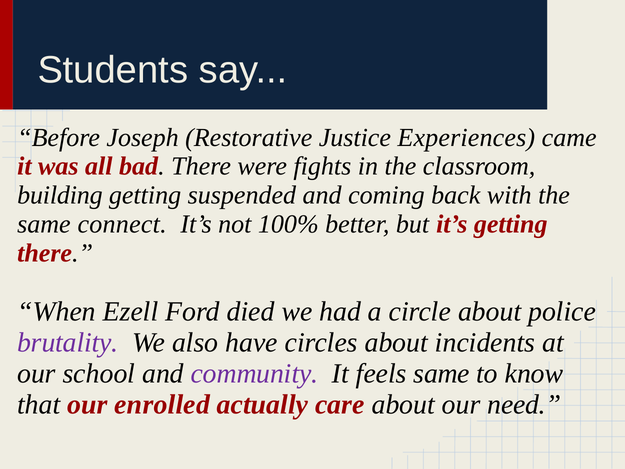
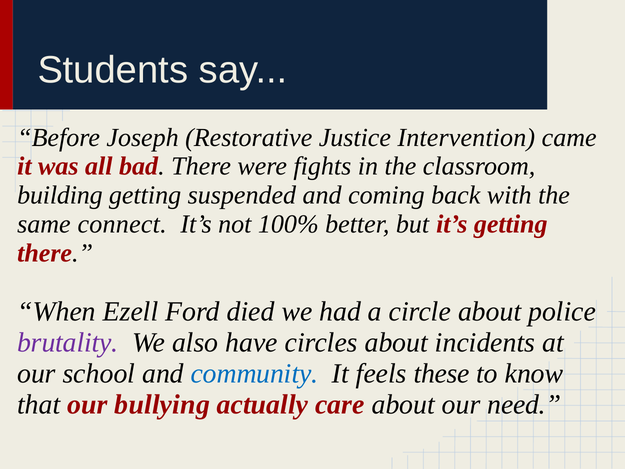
Experiences: Experiences -> Intervention (466, 137)
community colour: purple -> blue (254, 373)
feels same: same -> these (442, 373)
enrolled: enrolled -> bullying (162, 404)
